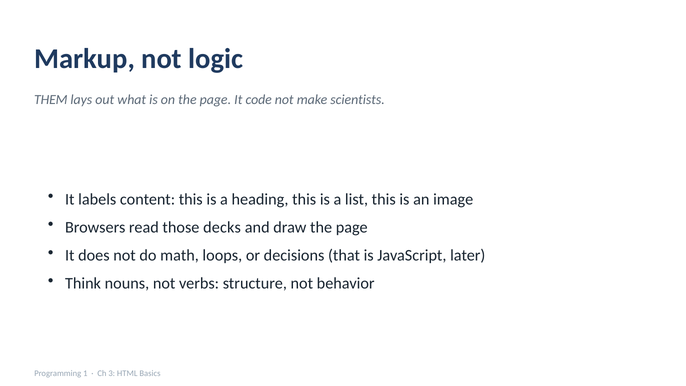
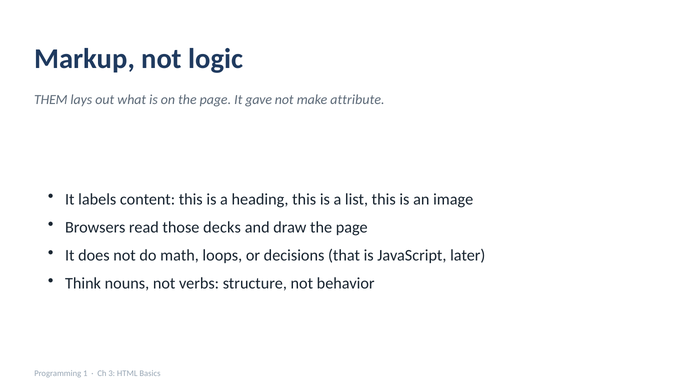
code: code -> gave (259, 100)
scientists: scientists -> attribute (357, 100)
